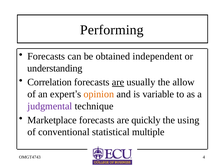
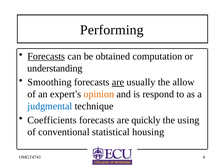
Forecasts underline: none -> present (46, 56)
independent: independent -> computation (157, 56)
Correlation: Correlation -> Smoothing (50, 82)
variable: variable -> respond (158, 94)
judgmental colour: purple -> blue (50, 106)
Marketplace: Marketplace -> Coefficients (52, 120)
multiple: multiple -> housing (148, 132)
